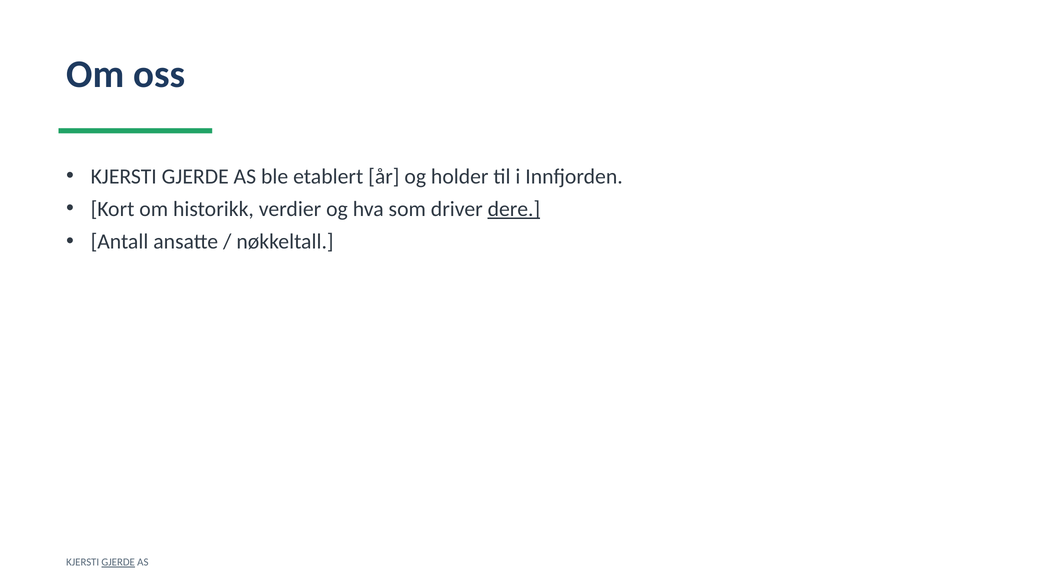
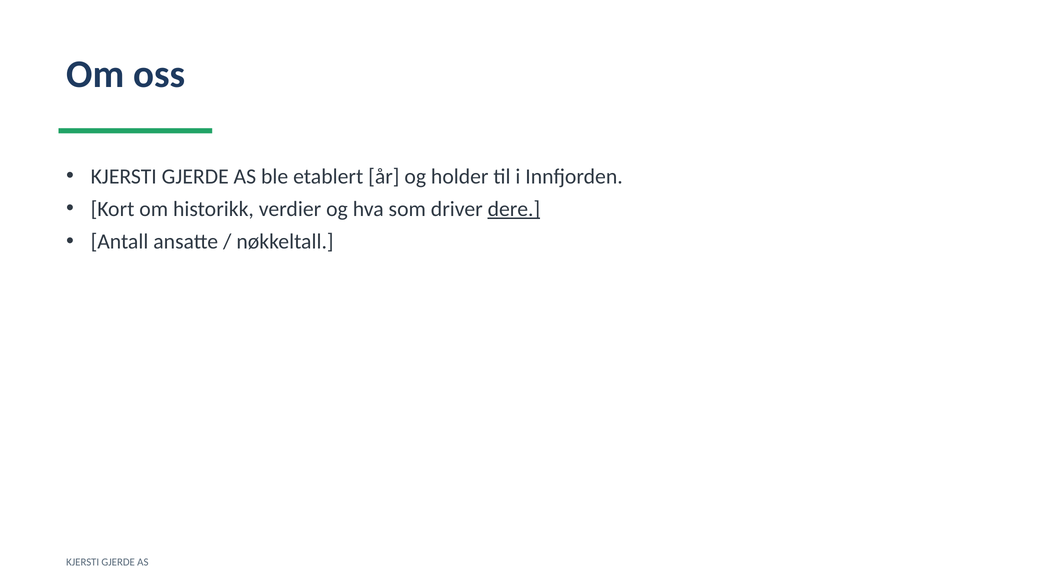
GJERDE underline: present -> none (118, 562)
